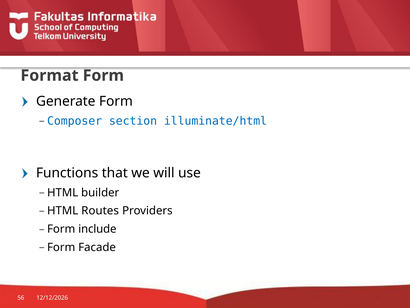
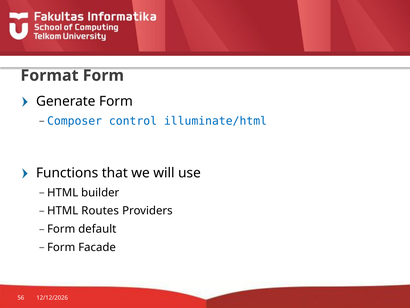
section: section -> control (133, 121)
include: include -> default (97, 229)
